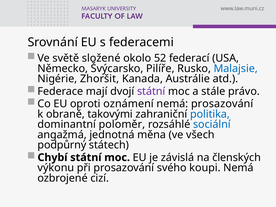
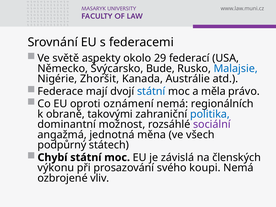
složené: složené -> aspekty (101, 58)
52: 52 -> 29 (160, 58)
Pilíře: Pilíře -> Bude (160, 69)
státní colour: purple -> blue (151, 91)
stále: stále -> měla (213, 91)
nemá prosazování: prosazování -> regionálních (222, 104)
poloměr: poloměr -> možnost (122, 124)
sociální colour: blue -> purple (212, 124)
cizí: cizí -> vliv (100, 178)
